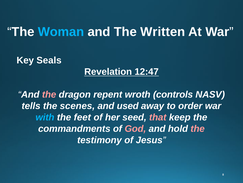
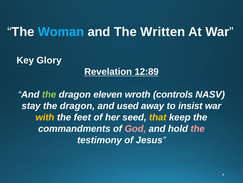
Seals: Seals -> Glory (49, 60)
12:47: 12:47 -> 12:89 (147, 72)
the colour: pink -> light green (49, 94)
repent: repent -> eleven (108, 94)
tells: tells -> stay (31, 106)
scenes: scenes -> dragon (77, 106)
order: order -> insist (190, 106)
with colour: light blue -> yellow (45, 117)
that colour: pink -> yellow (158, 117)
